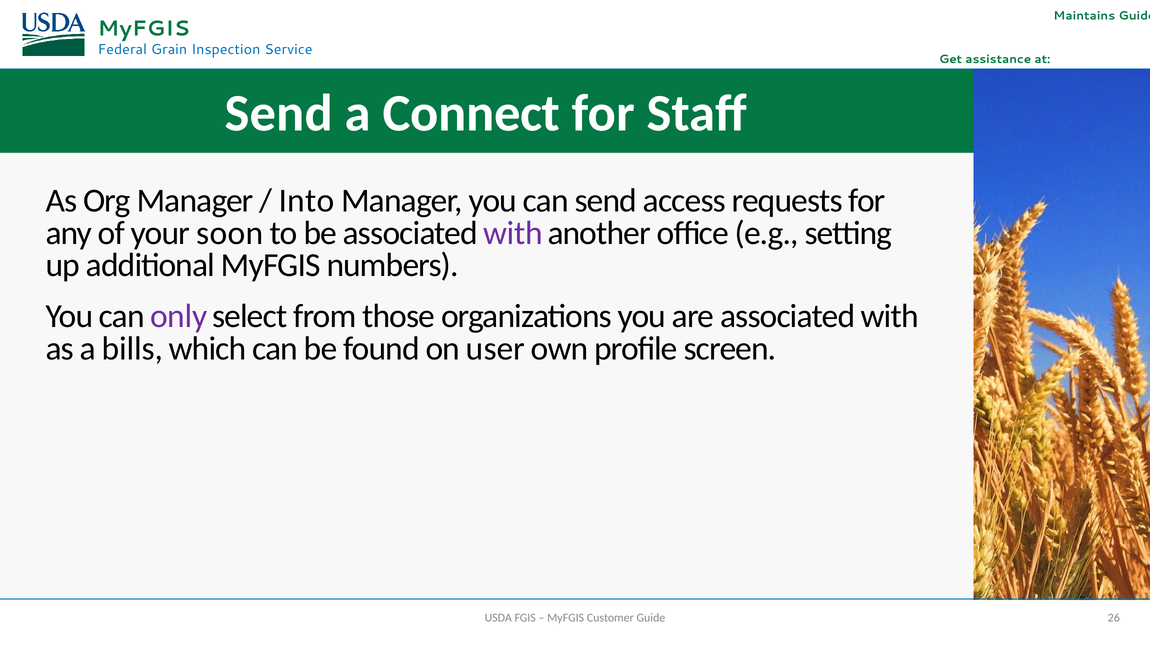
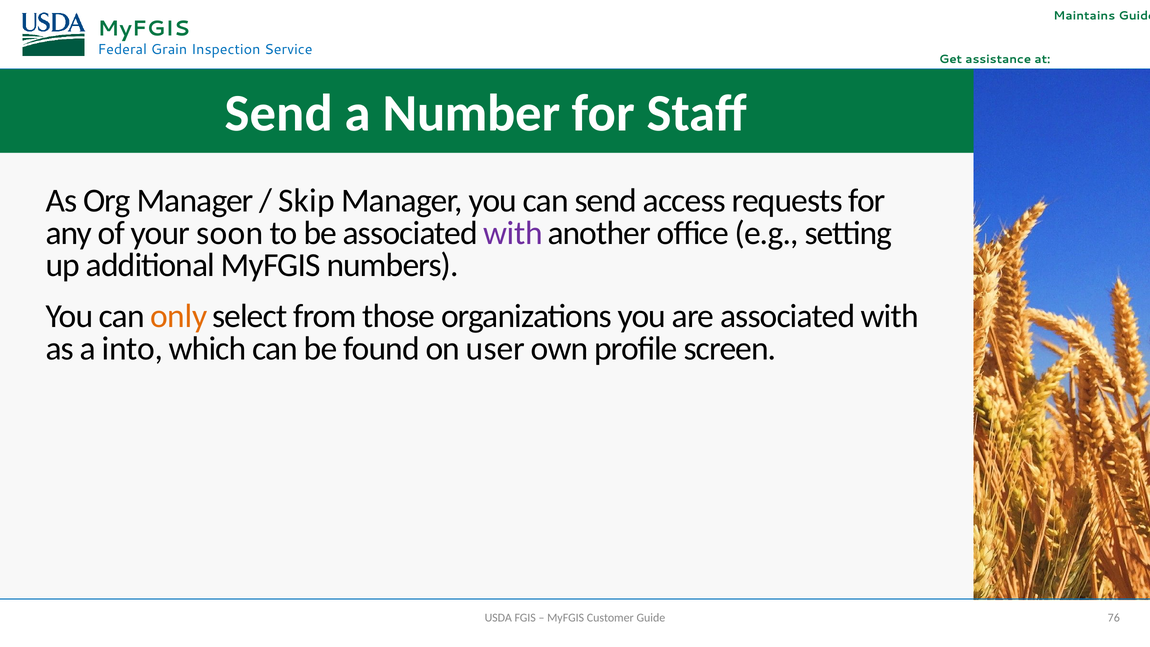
Connect: Connect -> Number (471, 113)
Into: Into -> Skip (307, 201)
only colour: purple -> orange (179, 316)
bills: bills -> into (132, 348)
26: 26 -> 76 (1114, 618)
